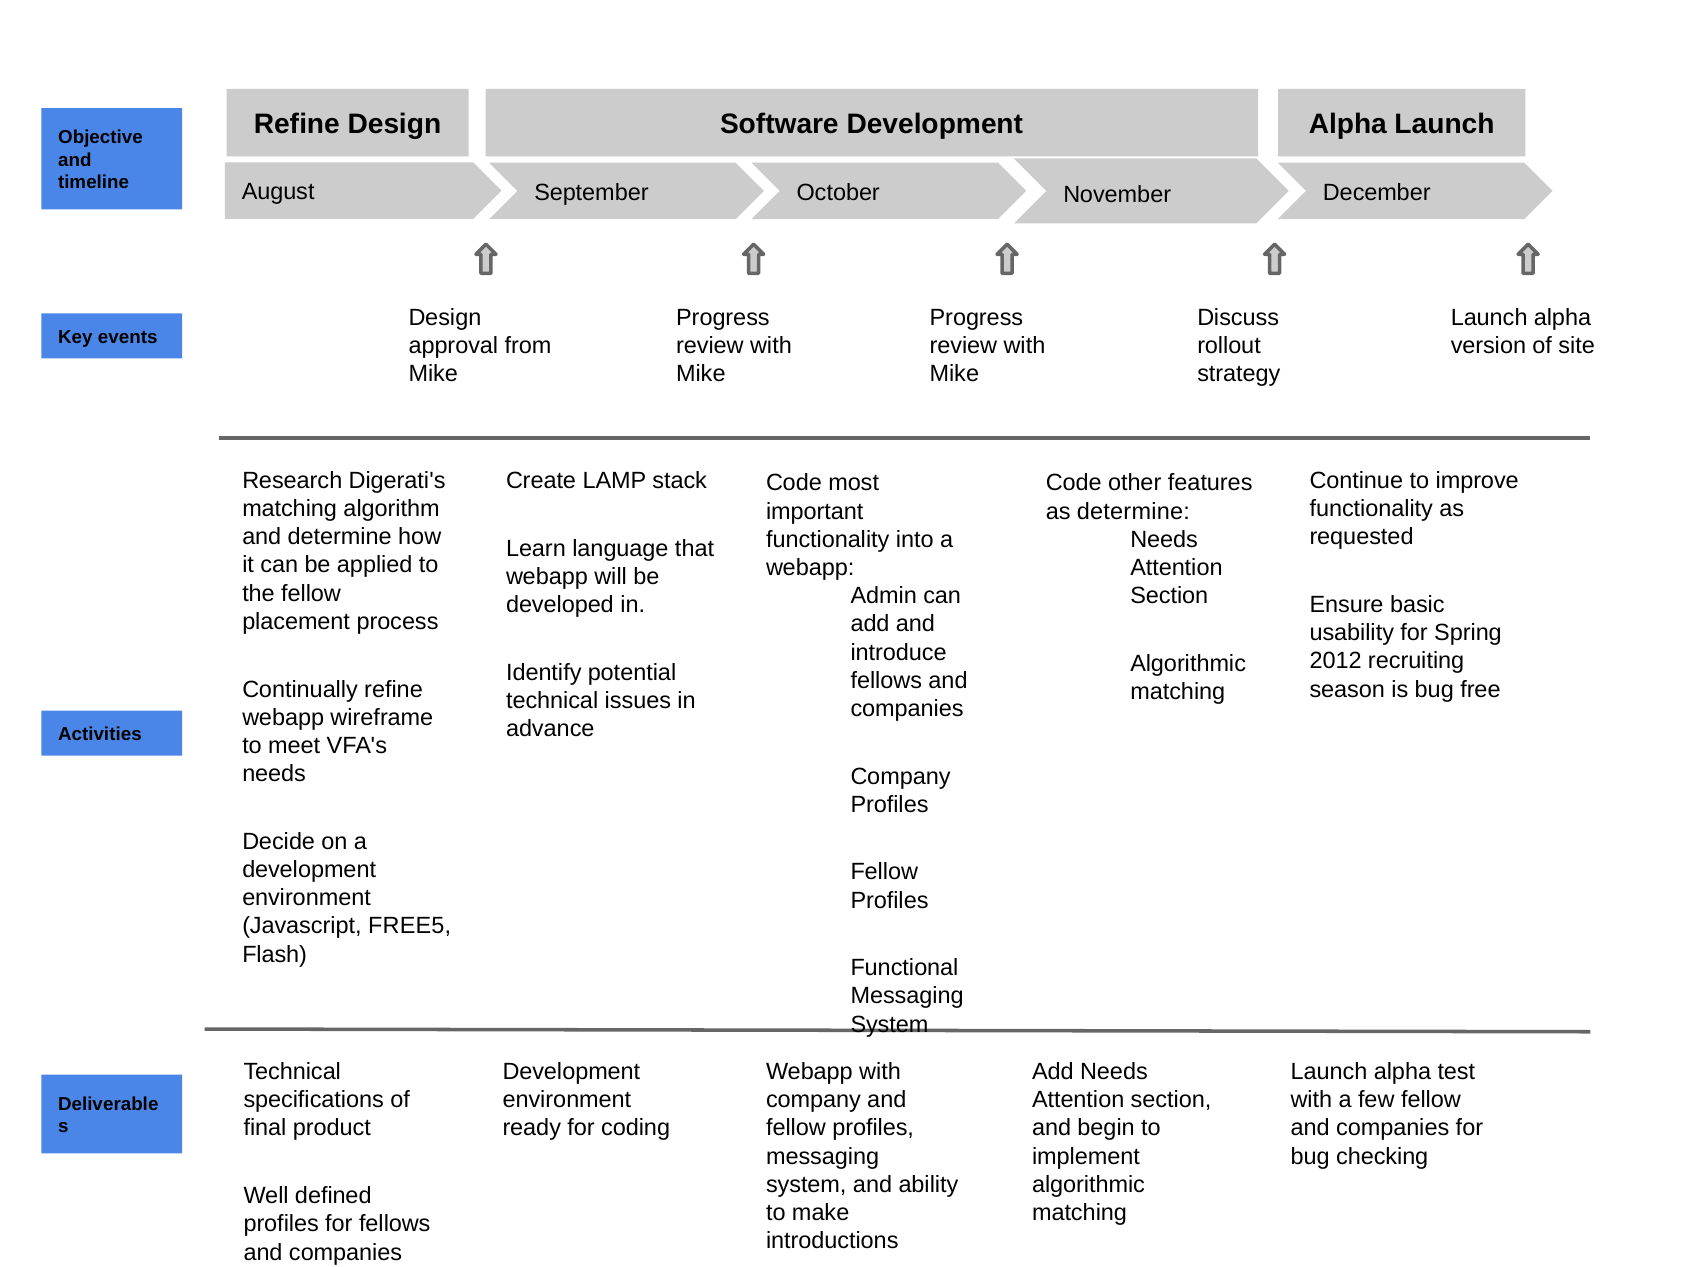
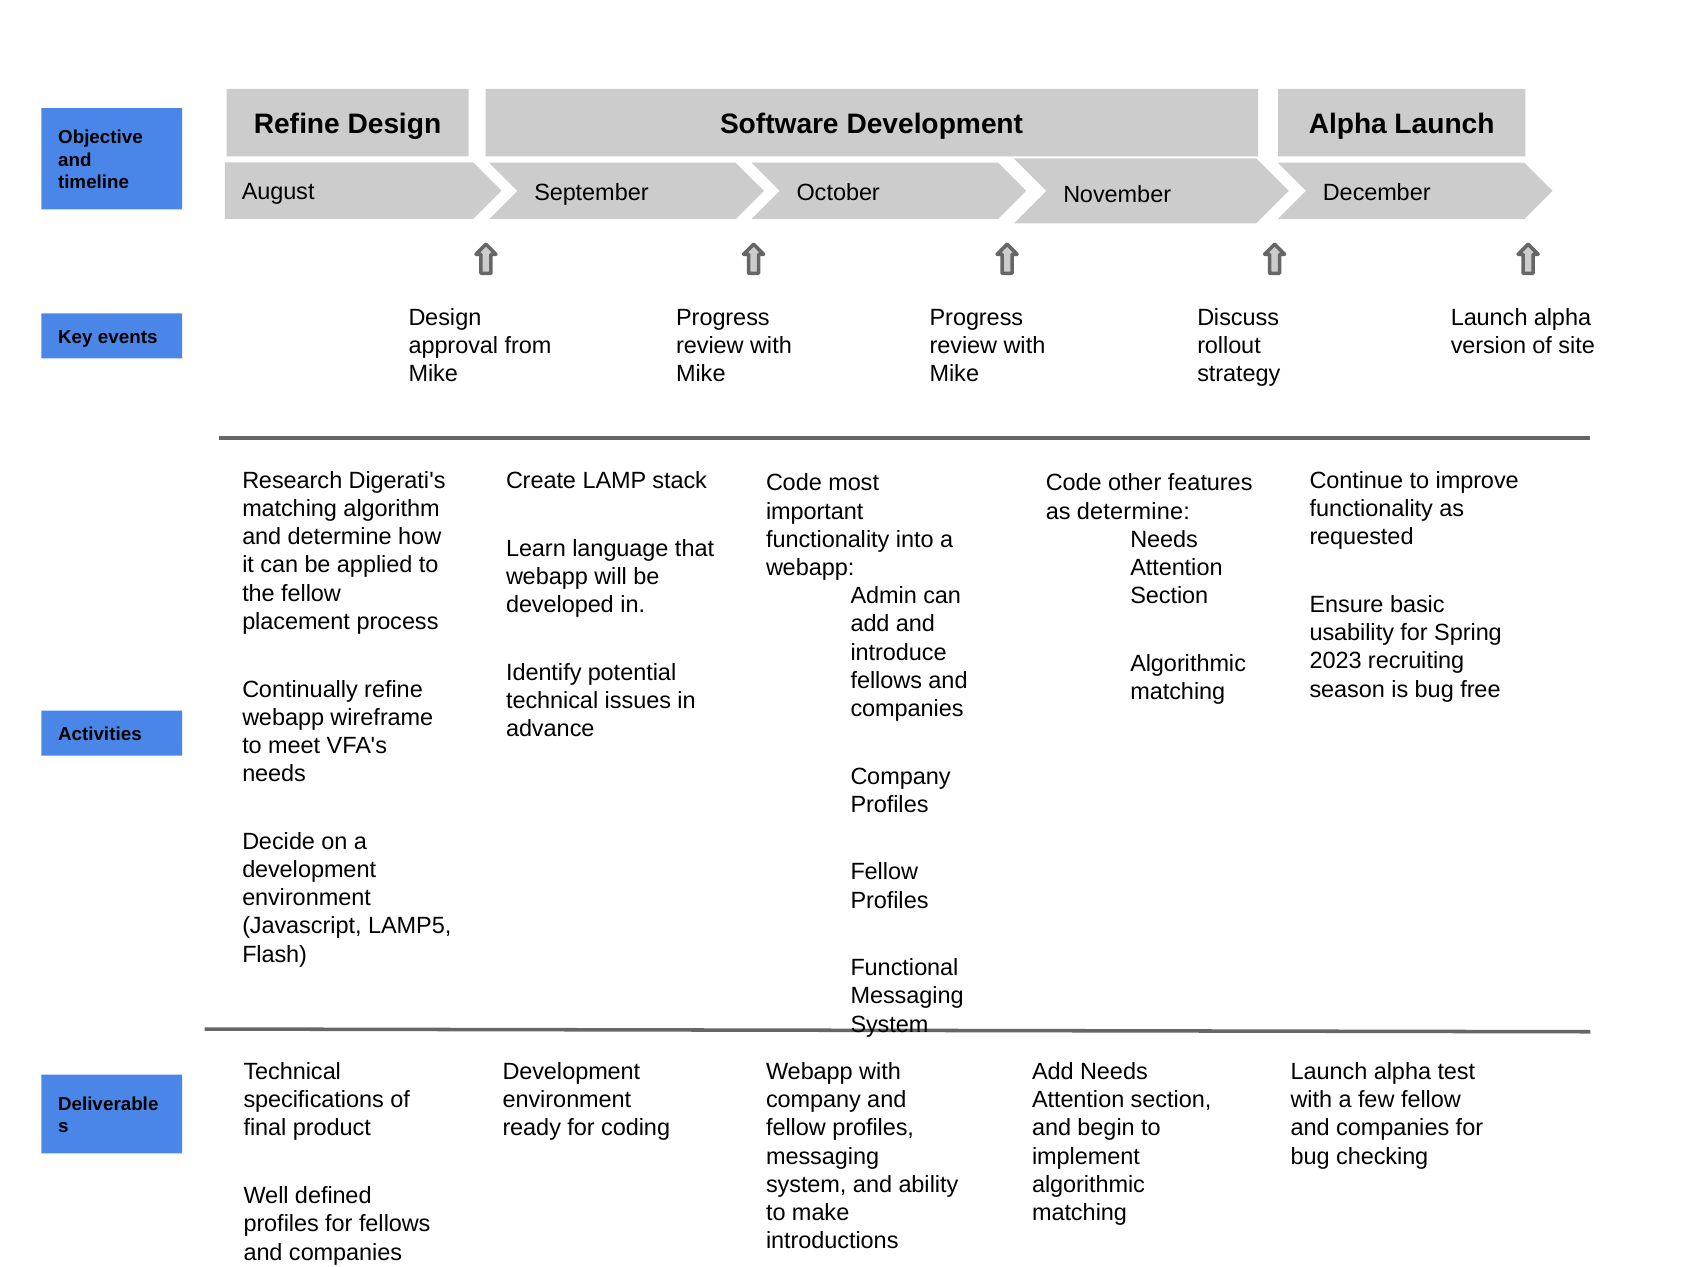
2012: 2012 -> 2023 (1336, 661)
FREE5: FREE5 -> LAMP5 (410, 926)
